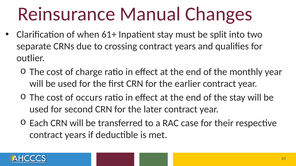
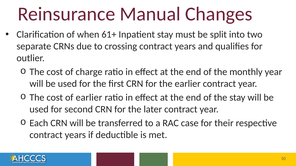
of occurs: occurs -> earlier (89, 98)
